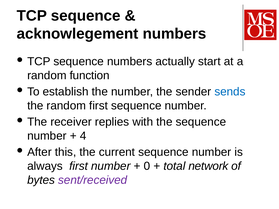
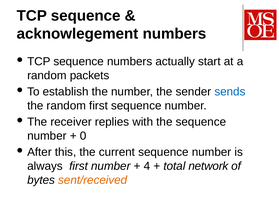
function: function -> packets (90, 76)
4: 4 -> 0 (83, 136)
0: 0 -> 4 (147, 166)
sent/received colour: purple -> orange (93, 180)
